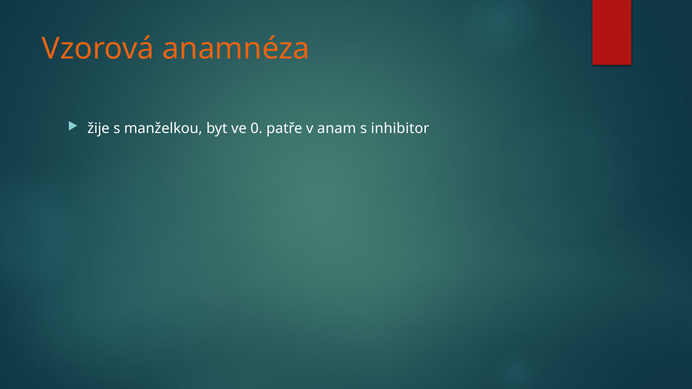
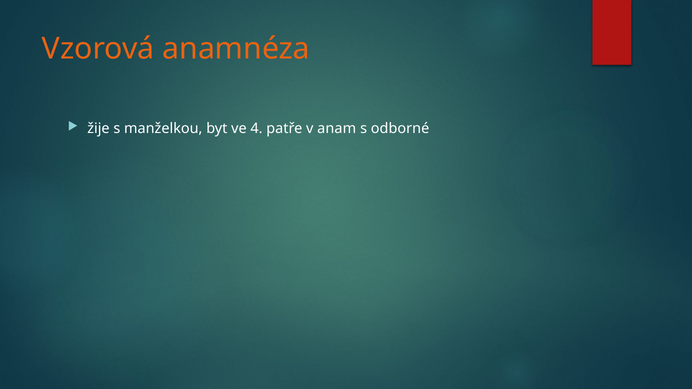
0: 0 -> 4 (256, 129)
inhibitor: inhibitor -> odborné (400, 129)
